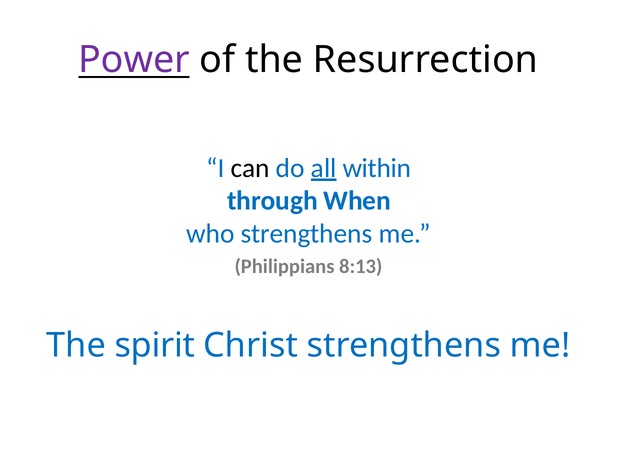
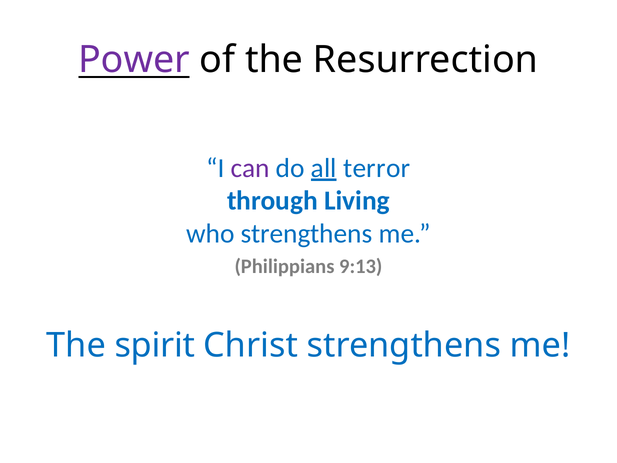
can colour: black -> purple (250, 168)
within: within -> terror (377, 168)
When: When -> Living (357, 201)
8:13: 8:13 -> 9:13 (361, 266)
